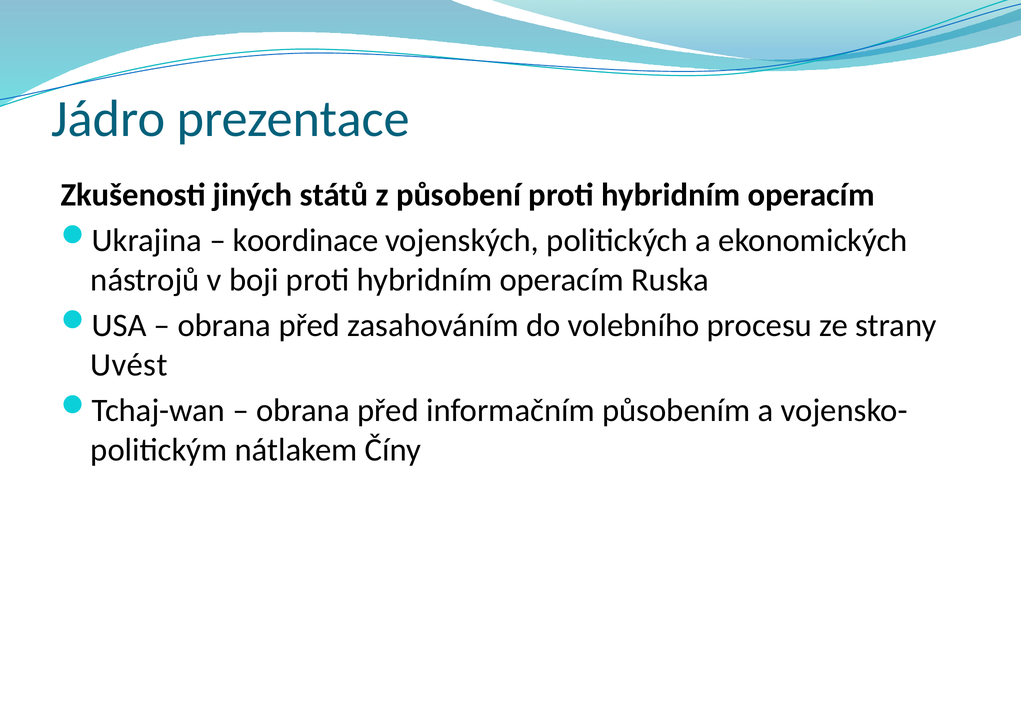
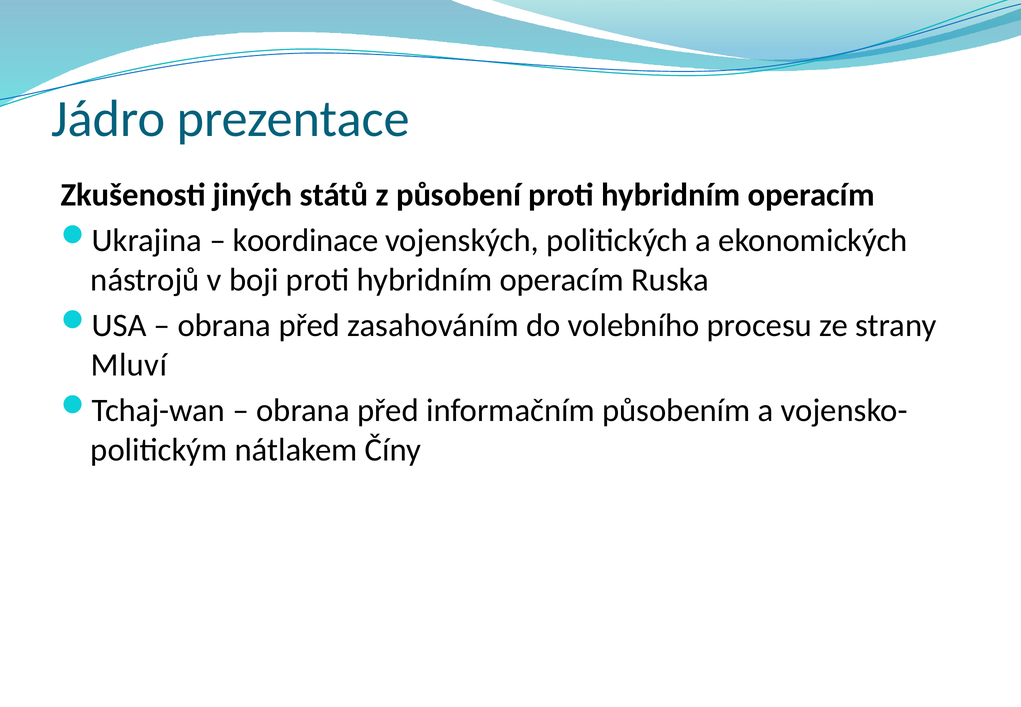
Uvést: Uvést -> Mluví (129, 365)
